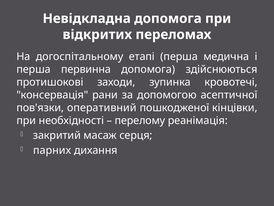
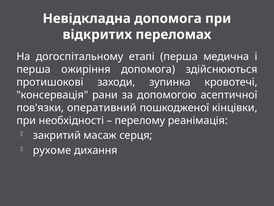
первинна: первинна -> ожиріння (86, 69)
парних: парних -> рухоме (52, 150)
